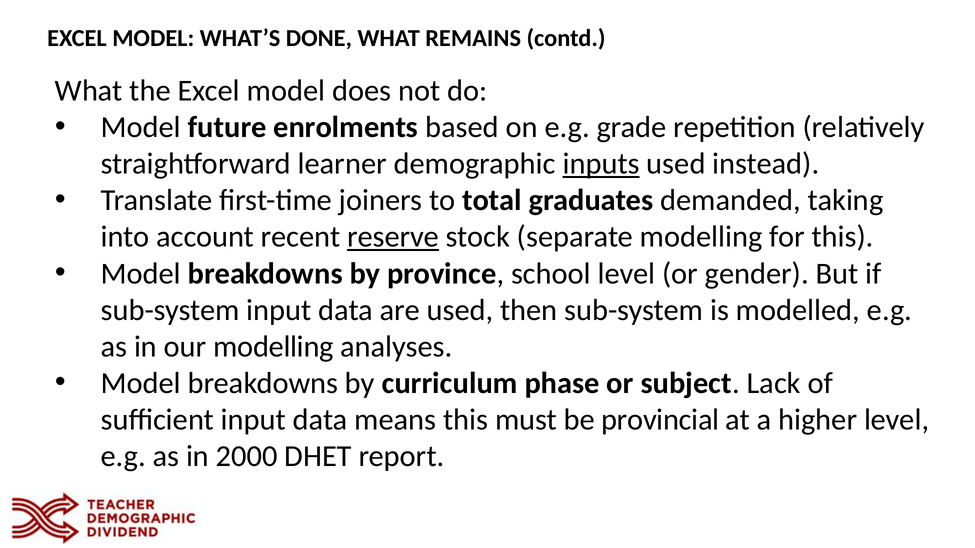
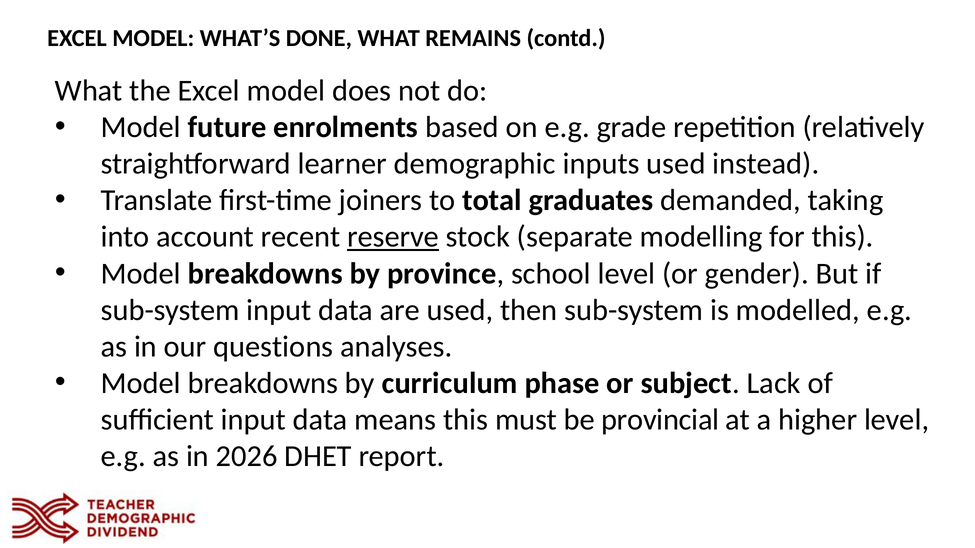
inputs underline: present -> none (601, 164)
our modelling: modelling -> questions (273, 347)
2000: 2000 -> 2026 (247, 457)
